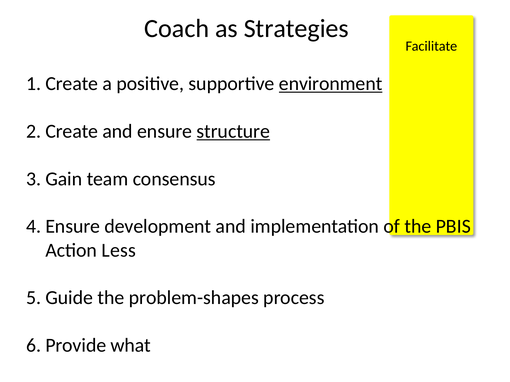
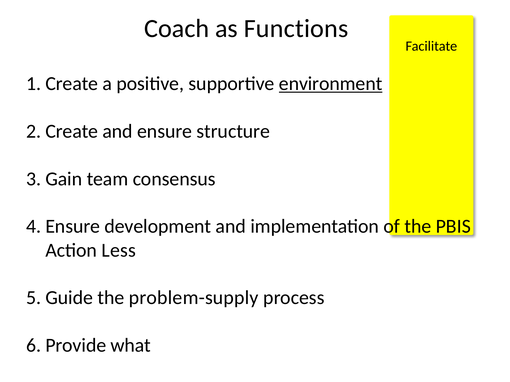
Strategies: Strategies -> Functions (296, 29)
structure underline: present -> none (233, 131)
problem-shapes: problem-shapes -> problem-supply (194, 298)
